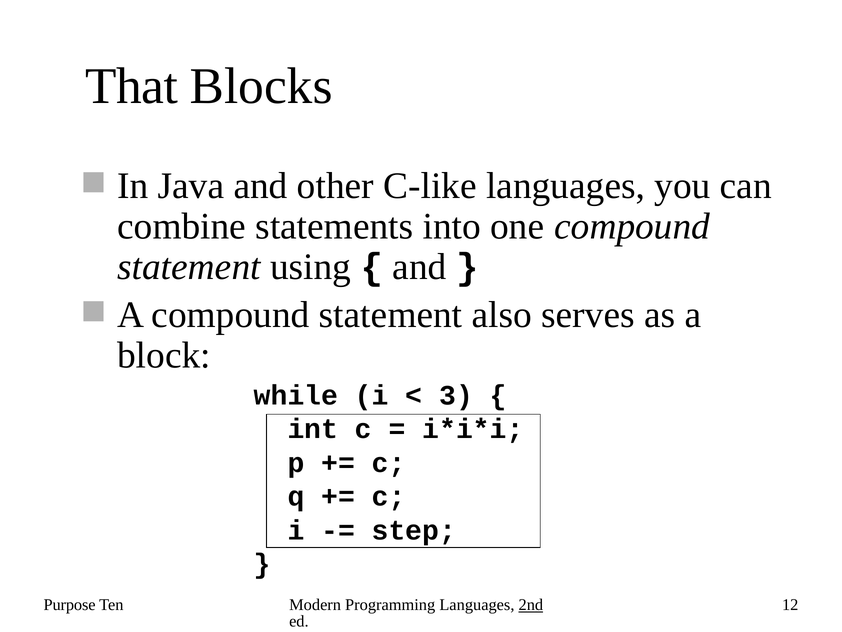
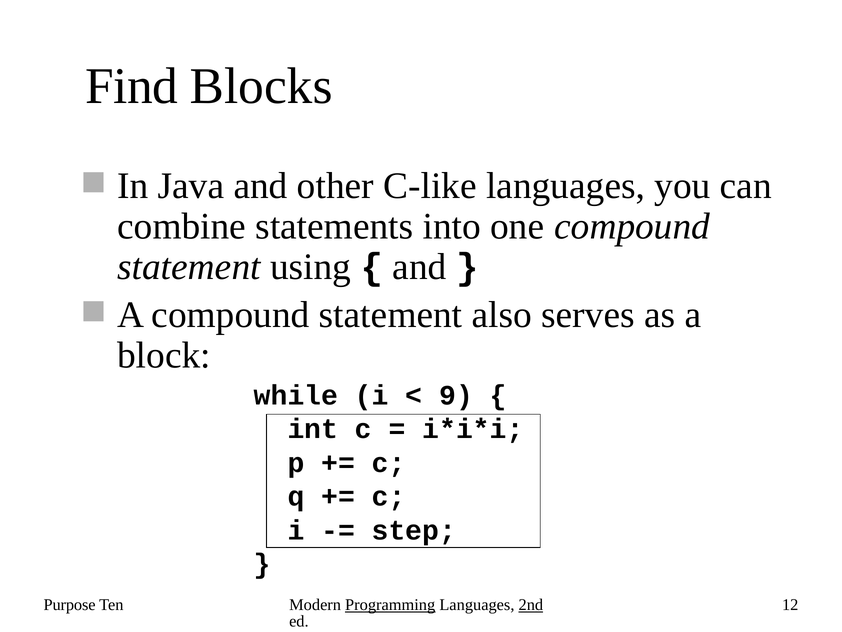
That: That -> Find (132, 86)
3: 3 -> 9 (456, 395)
Programming underline: none -> present (390, 604)
